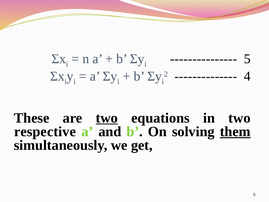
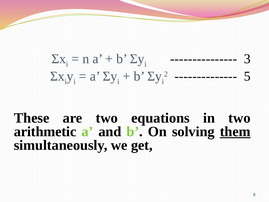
5: 5 -> 3 (247, 59)
4: 4 -> 5 (247, 76)
two underline: present -> none (107, 118)
respective: respective -> arithmetic (45, 131)
